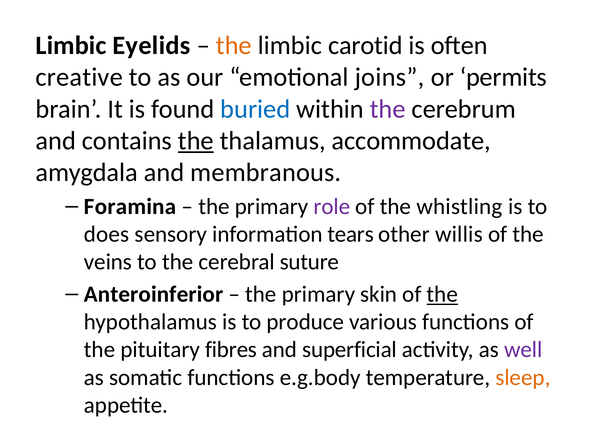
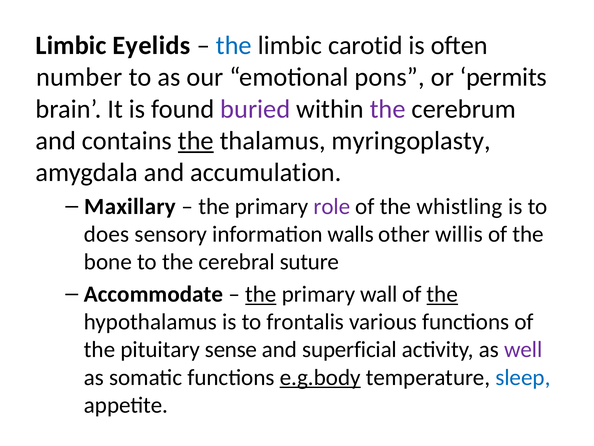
the colour: orange -> blue (234, 45)
creative: creative -> number (79, 77)
joins: joins -> pons (390, 77)
buried colour: blue -> purple (255, 109)
accommodate: accommodate -> myringoplasty (411, 141)
membranous: membranous -> accumulation (266, 172)
Foramina: Foramina -> Maxillary (130, 206)
tears: tears -> walls (351, 234)
veins: veins -> bone (108, 262)
Anteroinferior: Anteroinferior -> Accommodate (154, 294)
the underline: none -> present (261, 294)
skin: skin -> wall (379, 294)
produce: produce -> frontalis (305, 322)
fibres: fibres -> sense (231, 349)
e.g.body underline: none -> present (320, 377)
sleep colour: orange -> blue (523, 377)
